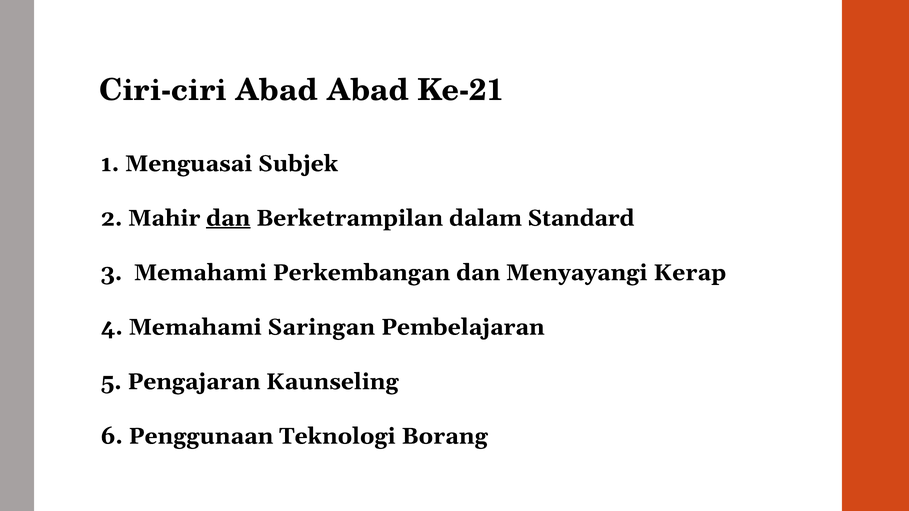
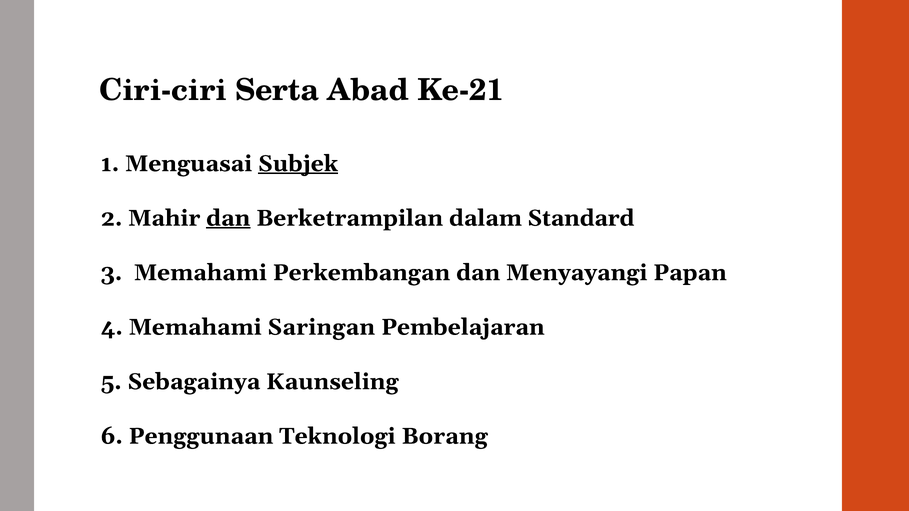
Ciri-ciri Abad: Abad -> Serta (277, 90)
Subjek underline: none -> present (298, 164)
Kerap: Kerap -> Papan (690, 273)
Pengajaran: Pengajaran -> Sebagainya (194, 382)
